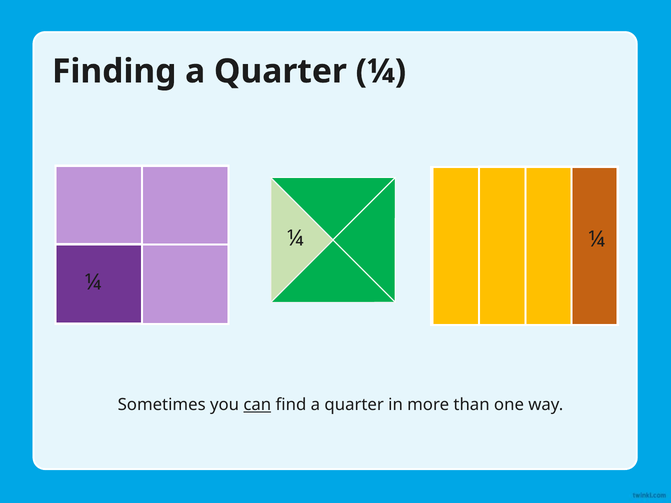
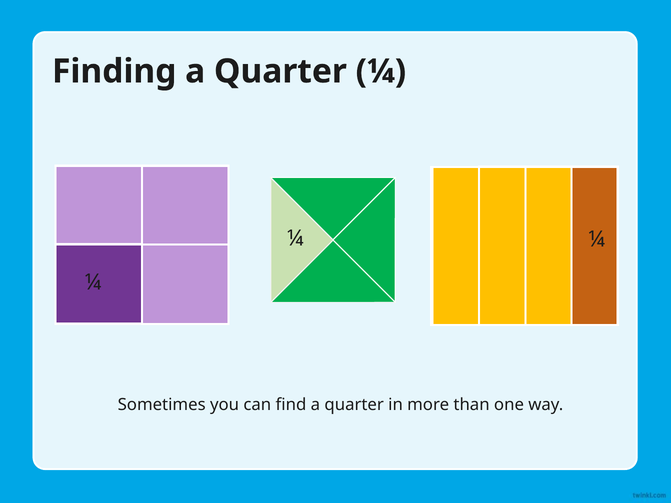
can underline: present -> none (257, 405)
